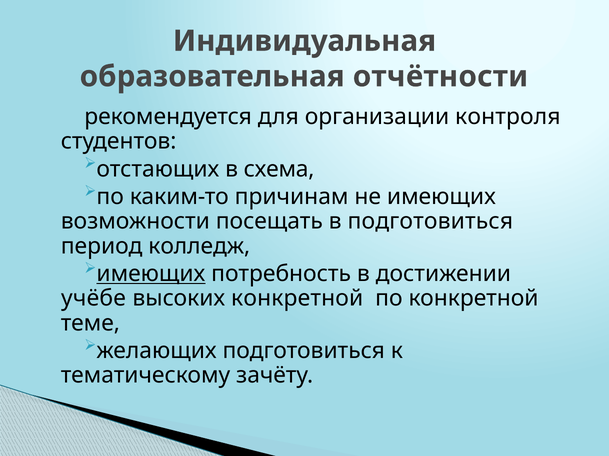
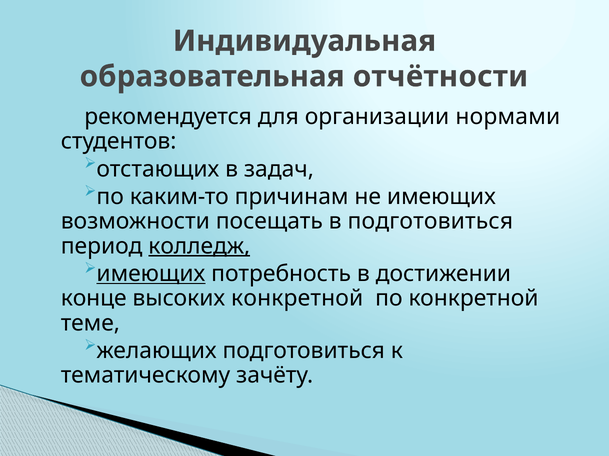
контроля: контроля -> нормами (508, 117)
схема: схема -> задач (279, 169)
колледж underline: none -> present (199, 246)
учёбе: учёбе -> конце (94, 299)
